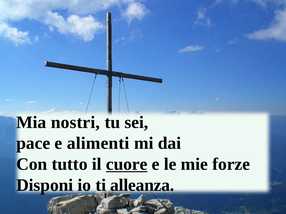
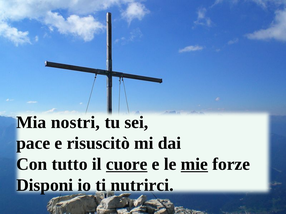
alimenti: alimenti -> risuscitò (98, 144)
mie underline: none -> present (194, 165)
alleanza: alleanza -> nutrirci (142, 185)
